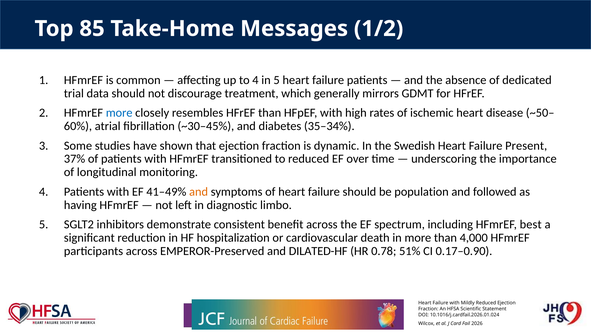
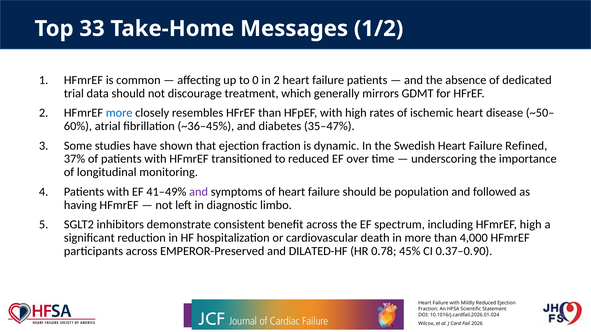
85: 85 -> 33 (92, 29)
to 4: 4 -> 0 (255, 80)
in 5: 5 -> 2 (277, 80)
~30–45%: ~30–45% -> ~36–45% (206, 126)
35–34%: 35–34% -> 35–47% (329, 126)
Present: Present -> Refined (526, 146)
and colour: orange -> purple (199, 192)
HFmrEF best: best -> high (531, 225)
51%: 51% -> 45% (410, 251)
0.17–0.90: 0.17–0.90 -> 0.37–0.90 (464, 251)
